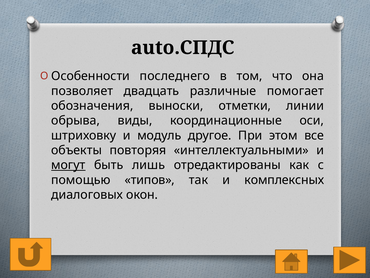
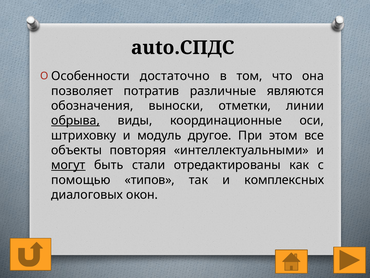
последнего: последнего -> достаточно (175, 76)
двадцать: двадцать -> потратив (151, 91)
помогает: помогает -> являются (295, 91)
обрыва underline: none -> present (76, 120)
лишь: лишь -> стали (149, 165)
